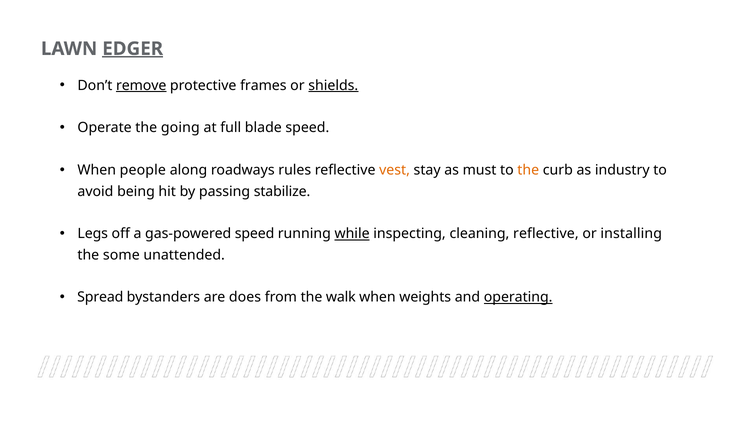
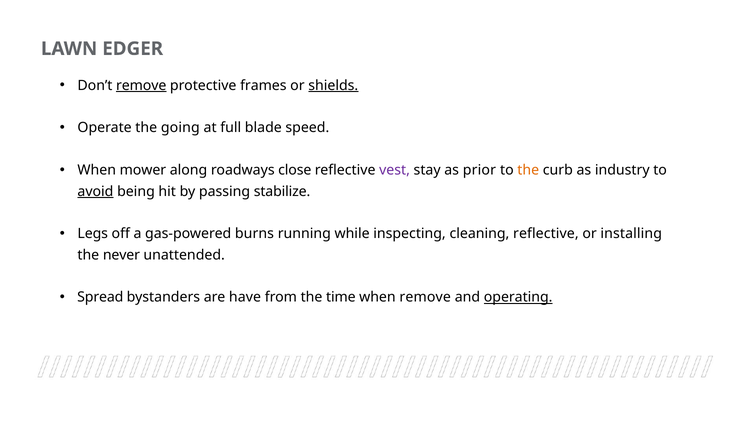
EDGER underline: present -> none (133, 49)
people: people -> mower (143, 170)
rules: rules -> close (295, 170)
vest colour: orange -> purple (395, 170)
must: must -> prior (479, 170)
avoid underline: none -> present (95, 191)
gas-powered speed: speed -> burns (254, 234)
while underline: present -> none (352, 234)
some: some -> never (121, 255)
does: does -> have (245, 297)
walk: walk -> time (341, 297)
when weights: weights -> remove (425, 297)
